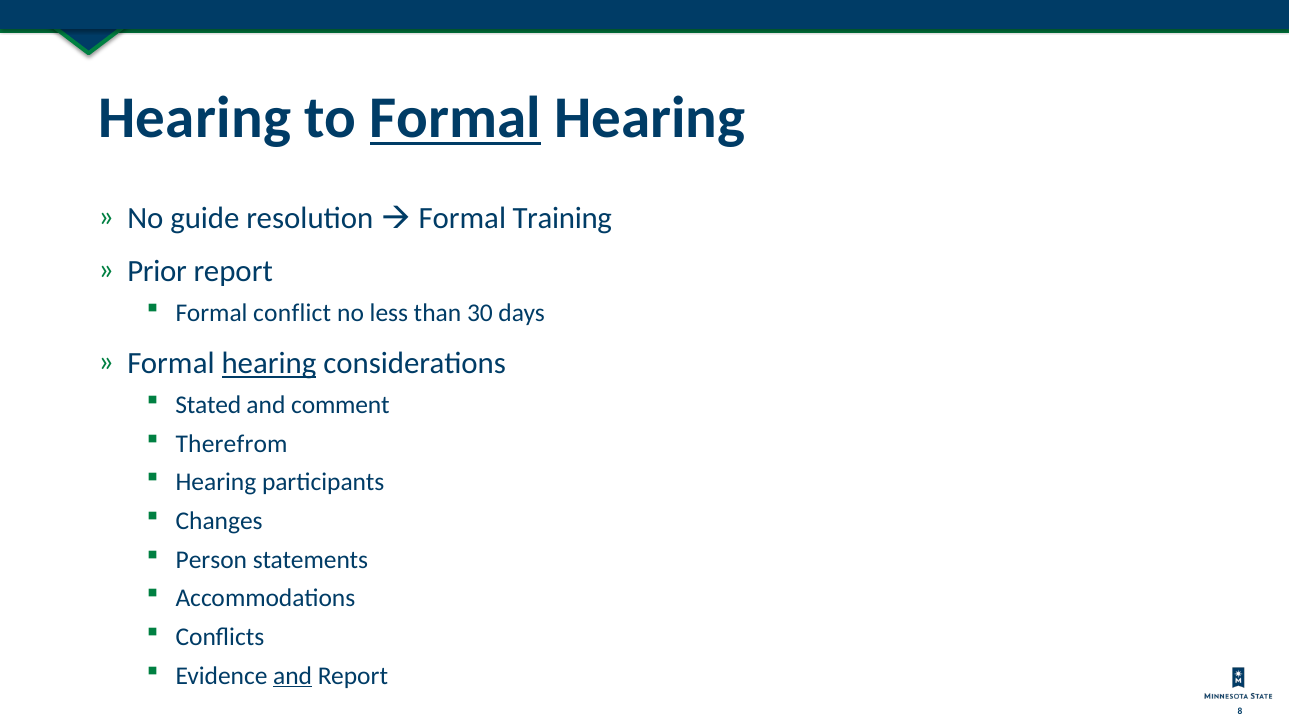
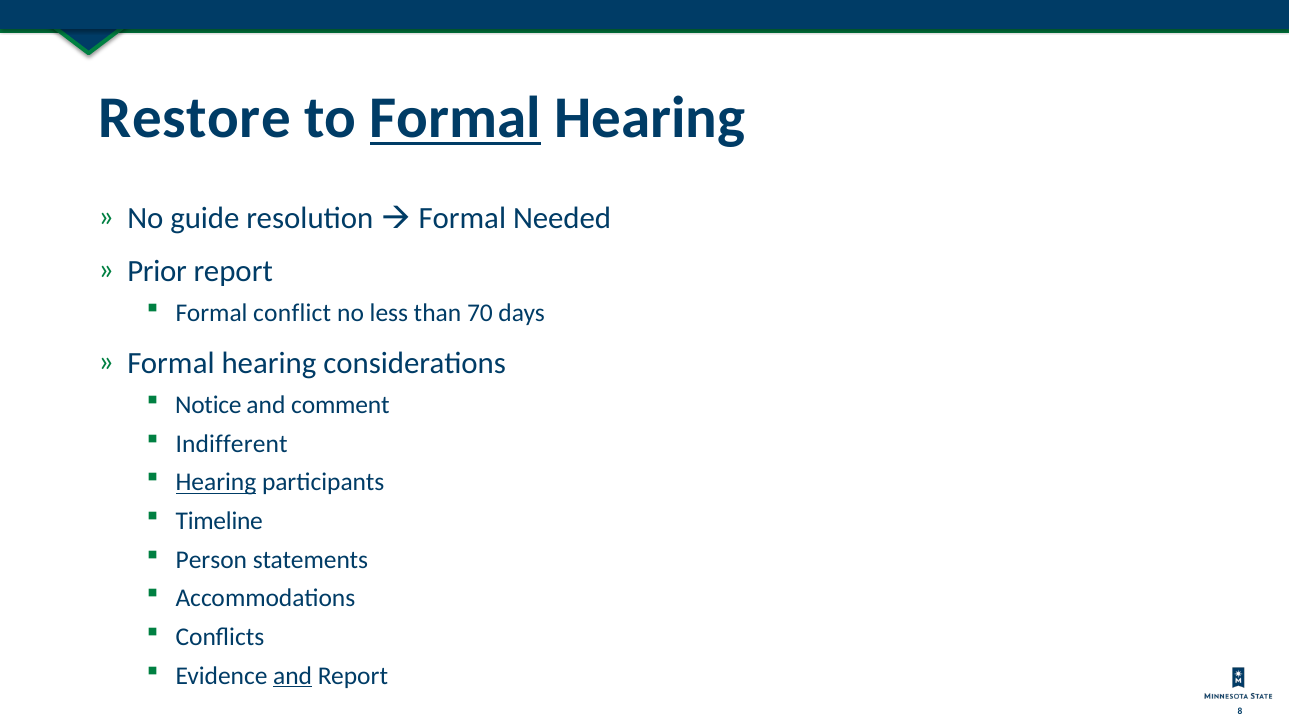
Hearing: Hearing -> Restore (195, 118)
Training: Training -> Needed (562, 219)
30: 30 -> 70 (480, 313)
hearing underline: present -> none (269, 364)
Stated: Stated -> Notice (208, 405)
Therefrom: Therefrom -> Indifferent (232, 444)
Hearing underline: none -> present (216, 482)
Changes: Changes -> Timeline (219, 521)
